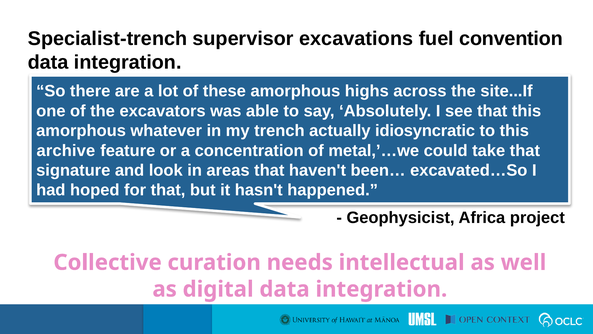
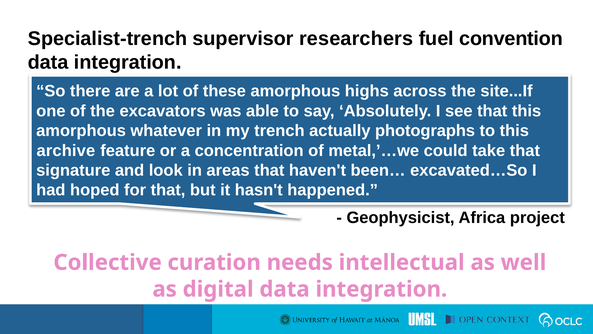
excavations: excavations -> researchers (356, 38)
idiosyncratic: idiosyncratic -> photographs (425, 131)
